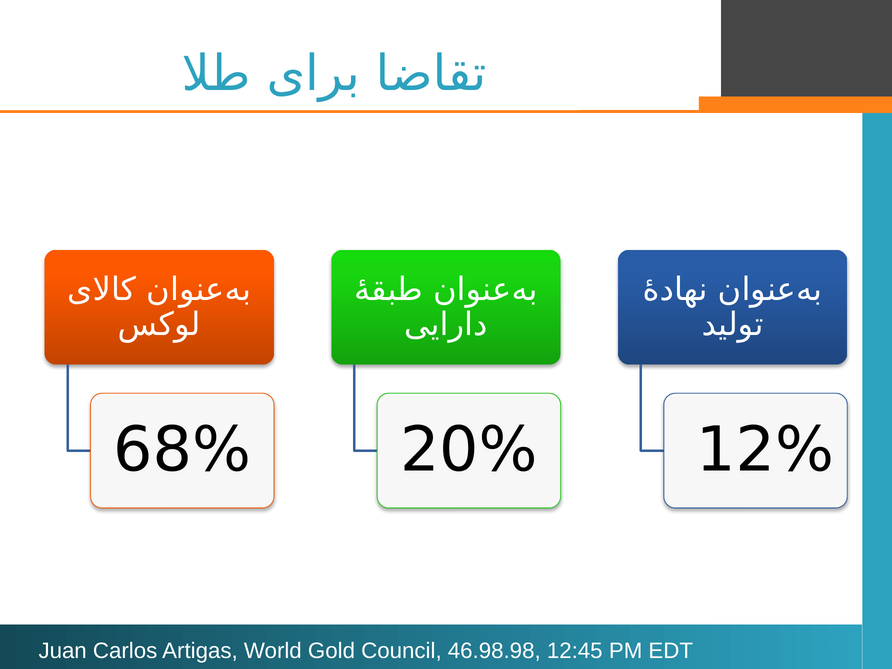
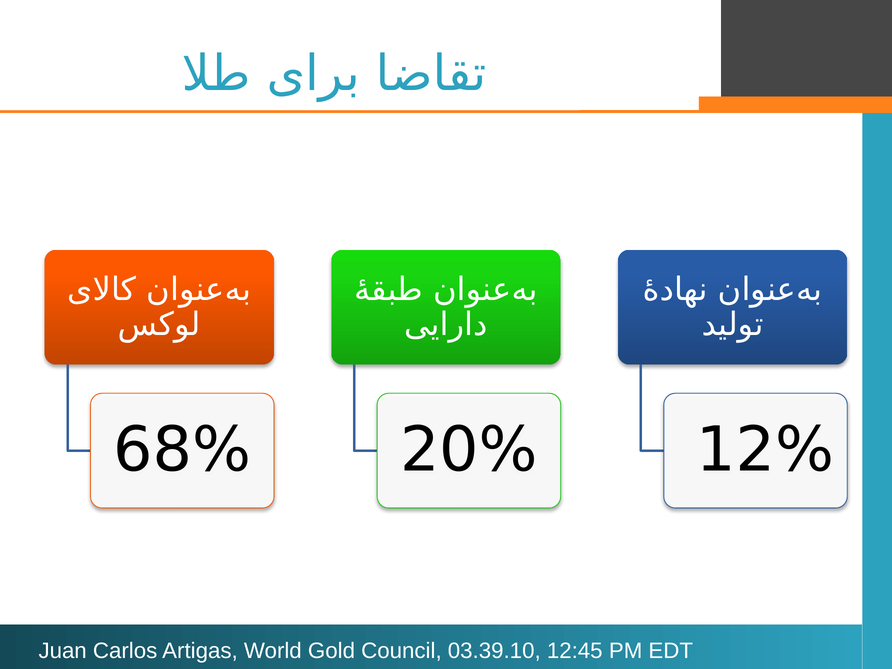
46.98.98: 46.98.98 -> 03.39.10 (494, 651)
